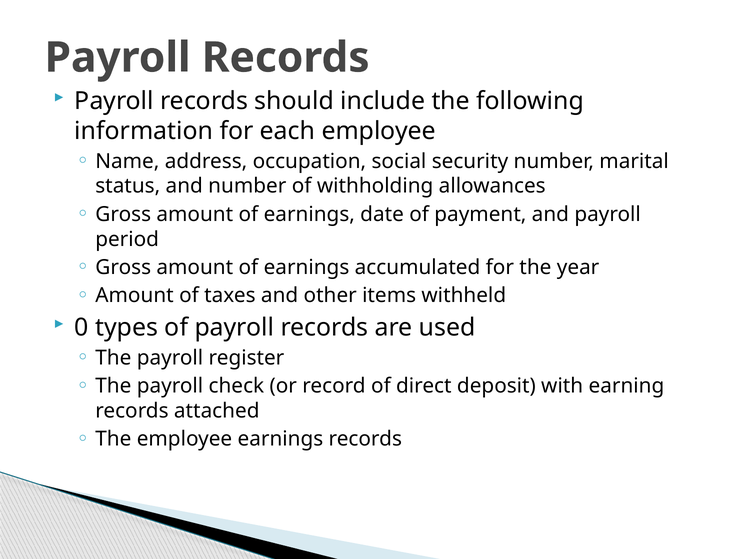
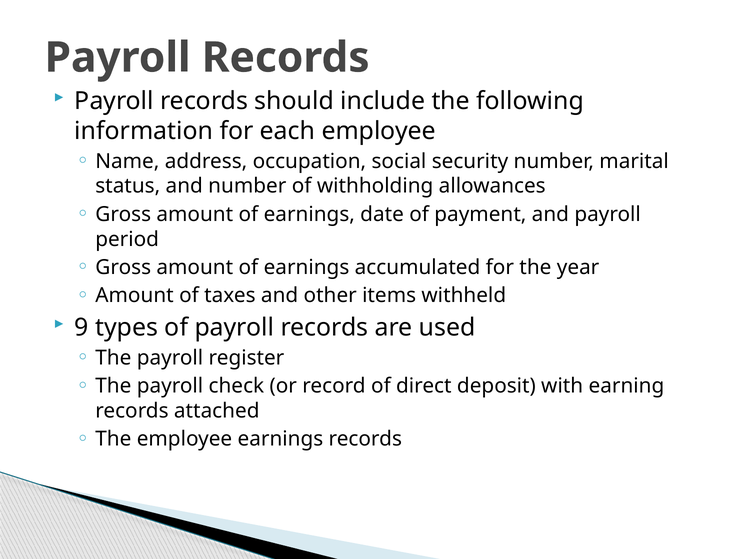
0: 0 -> 9 (82, 328)
